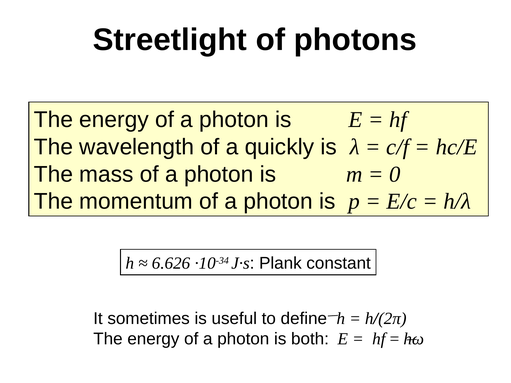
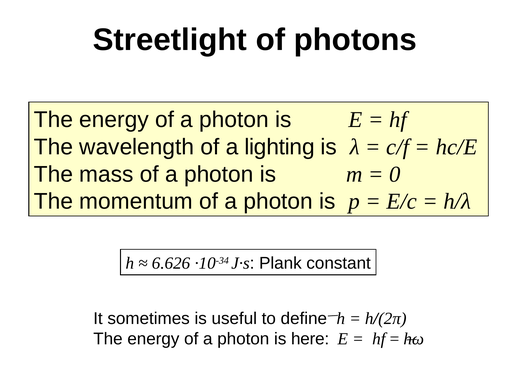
quickly: quickly -> lighting (280, 147)
both: both -> here (310, 339)
